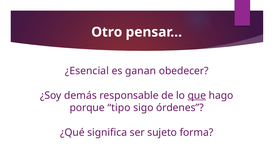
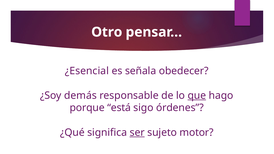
ganan: ganan -> señala (141, 71)
tipo: tipo -> está (119, 108)
ser underline: none -> present (137, 133)
forma: forma -> motor (197, 133)
